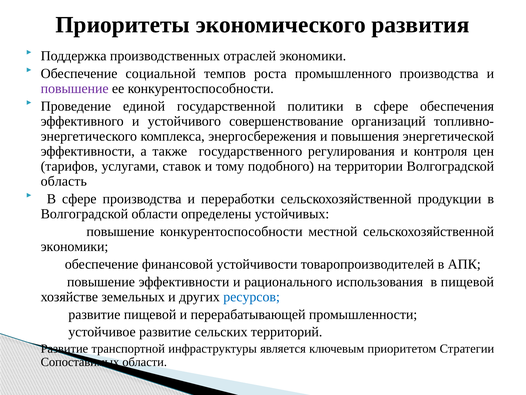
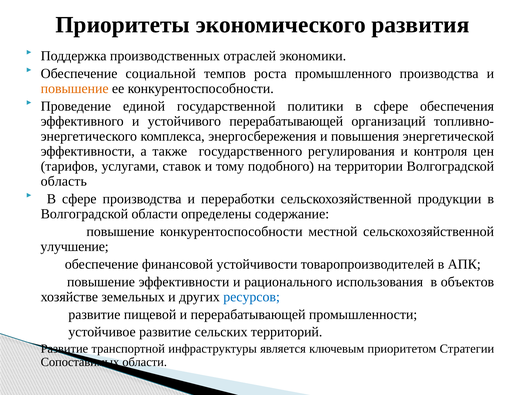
повышение colour: purple -> orange (75, 88)
устойчивого совершенствование: совершенствование -> перерабатывающей (286, 121)
устойчивых: устойчивых -> содержание (292, 214)
экономики: экономики -> улучшение (75, 246)
в пищевой: пищевой -> объектов (467, 281)
